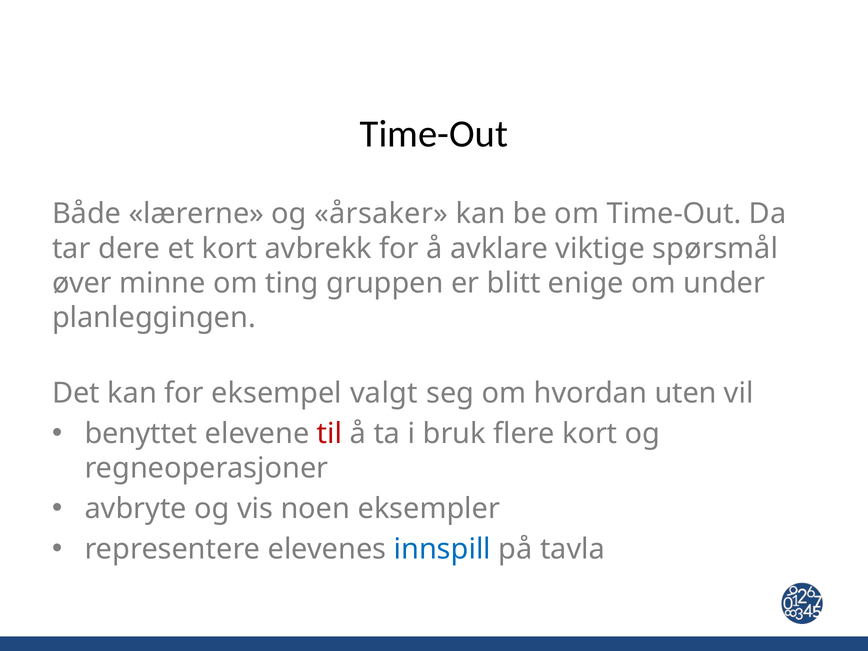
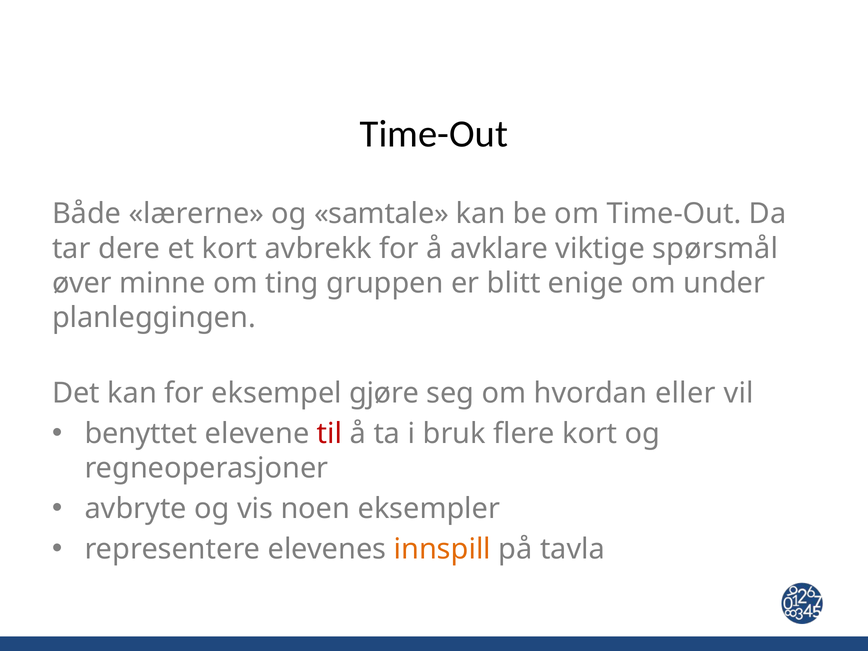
årsaker: årsaker -> samtale (381, 214)
valgt: valgt -> gjøre (384, 393)
uten: uten -> eller (685, 393)
innspill colour: blue -> orange (442, 549)
